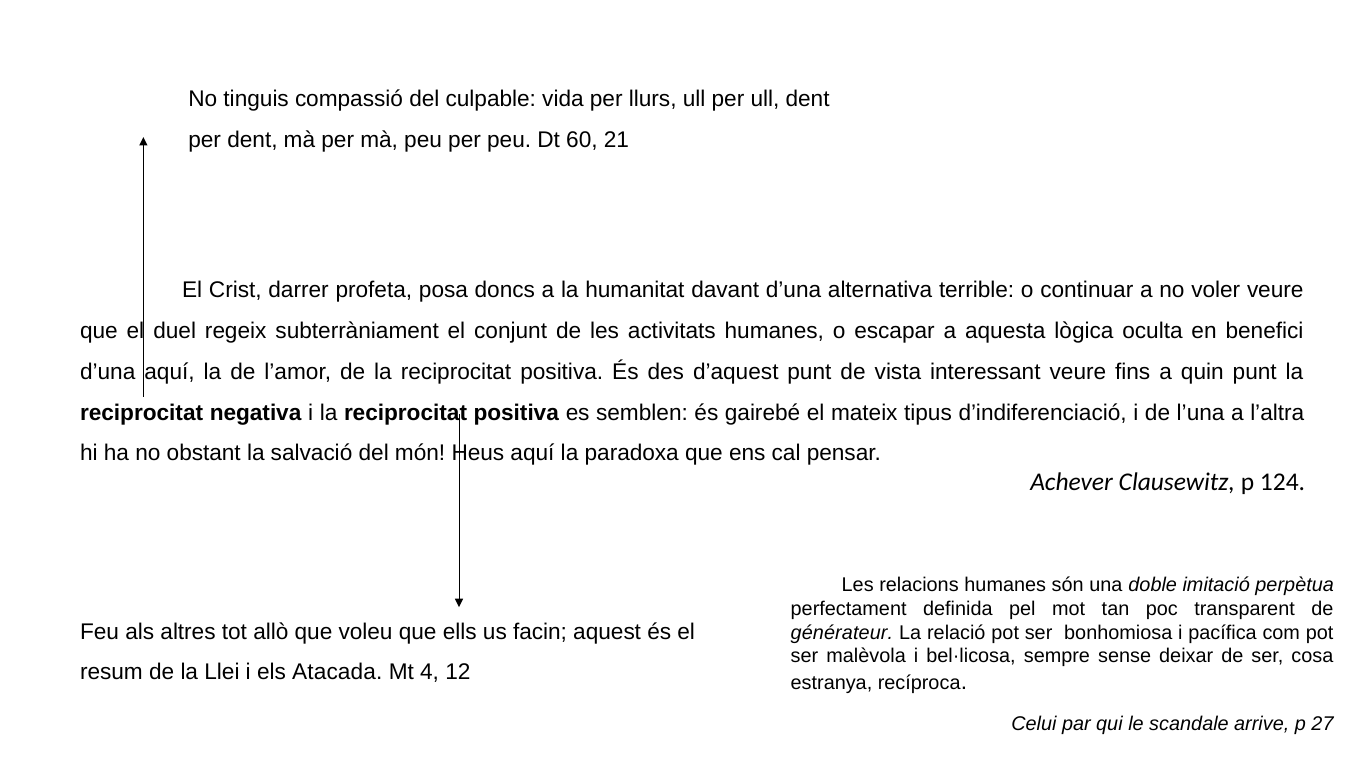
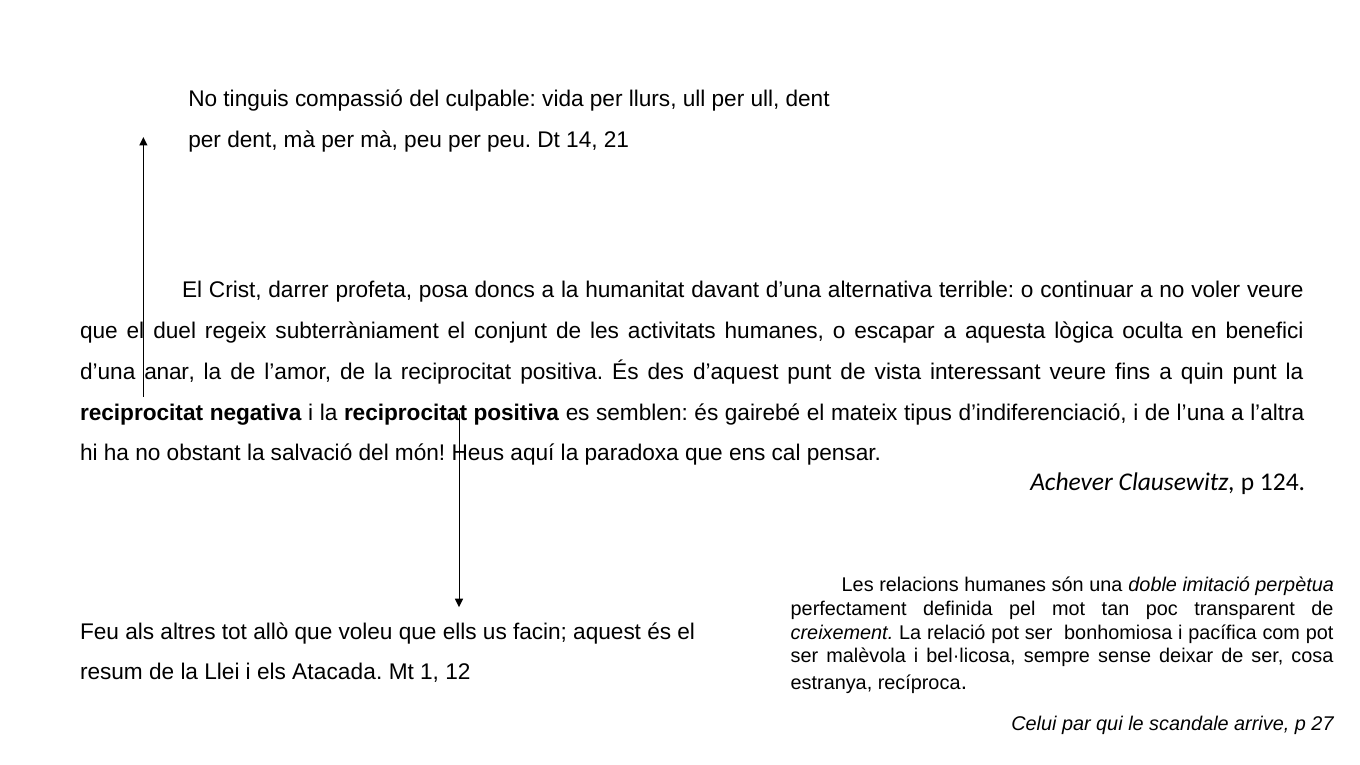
60: 60 -> 14 (582, 140)
d’una aquí: aquí -> anar (170, 372)
générateur: générateur -> creixement (842, 633)
4: 4 -> 1 (430, 672)
